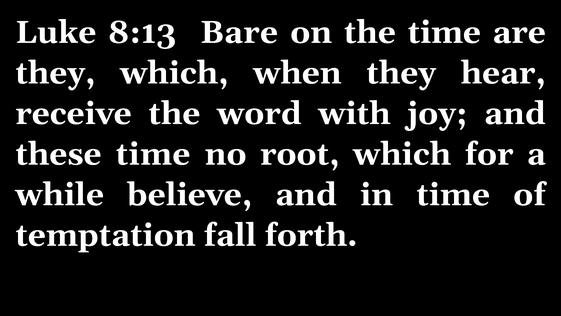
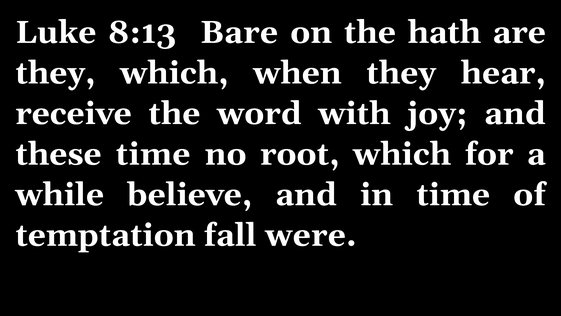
the time: time -> hath (444, 32)
forth: forth -> were (311, 235)
